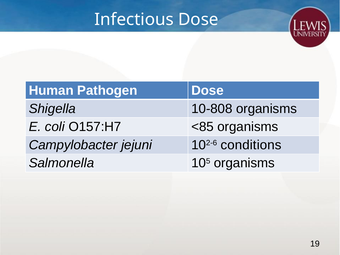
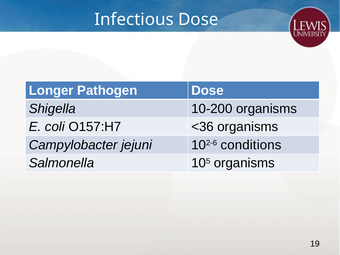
Human: Human -> Longer (51, 91)
10-808: 10-808 -> 10-200 (212, 109)
<85: <85 -> <36 (203, 127)
